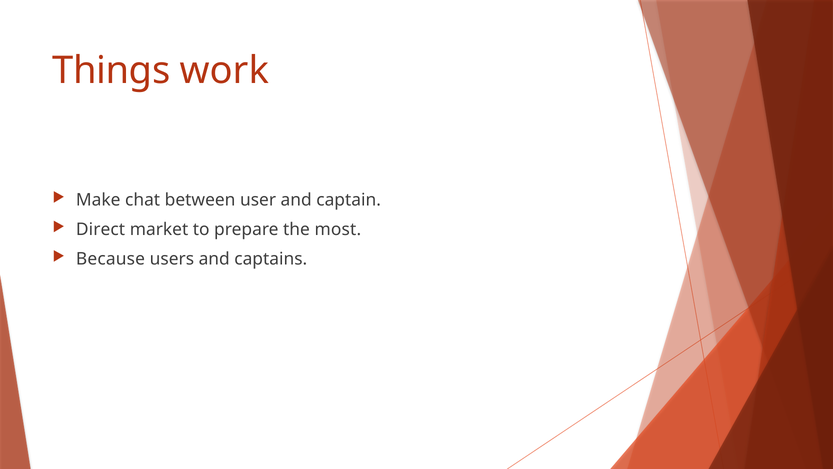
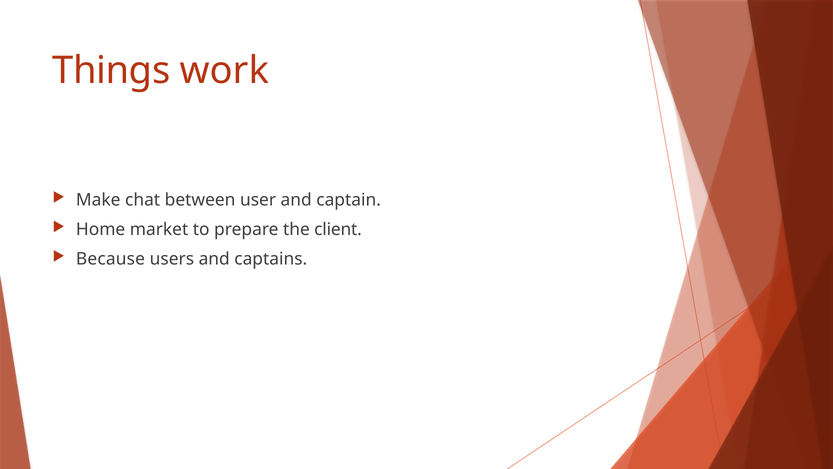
Direct: Direct -> Home (101, 229)
most: most -> client (338, 229)
